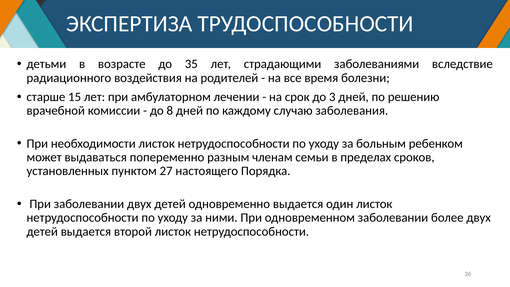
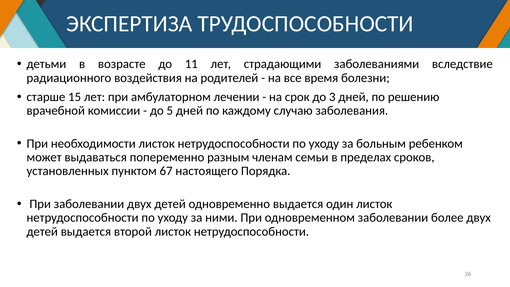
35: 35 -> 11 (191, 64)
8: 8 -> 5 (170, 111)
27: 27 -> 67 (166, 171)
